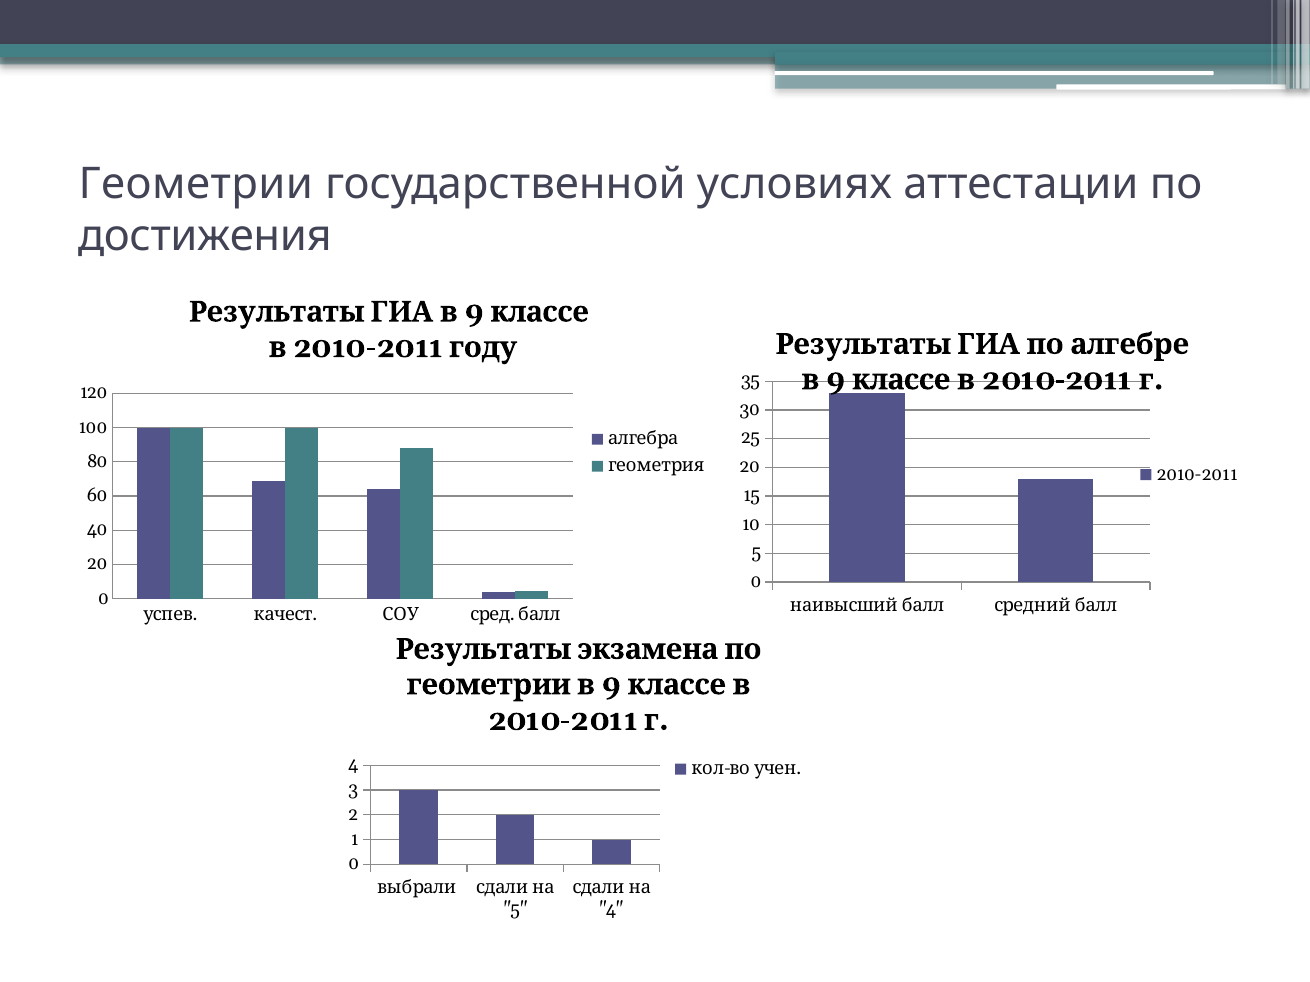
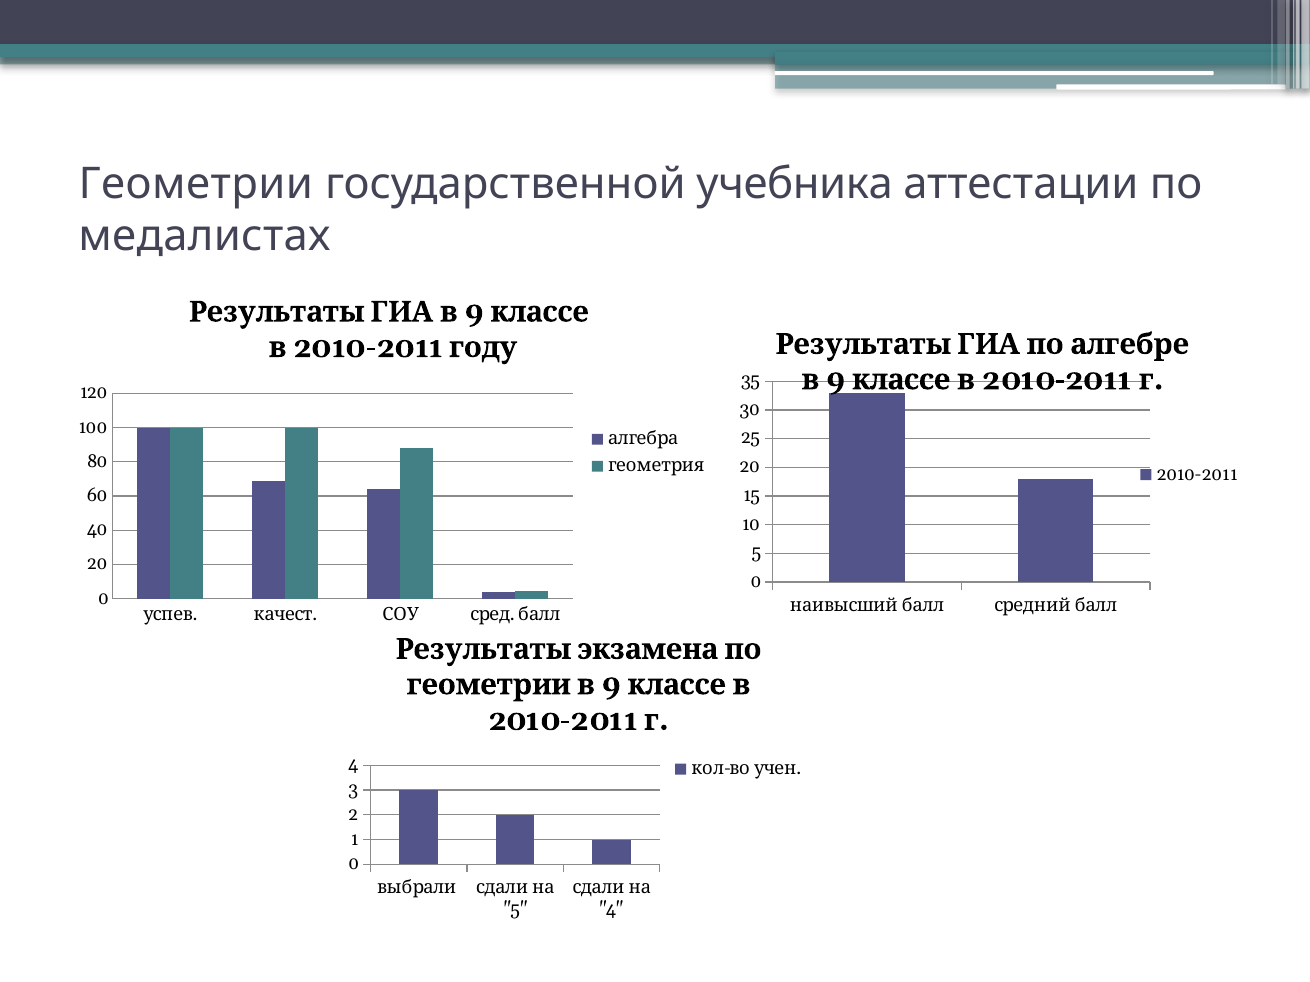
условиях: условиях -> учебника (795, 184)
достижения: достижения -> медалистах (204, 237)
